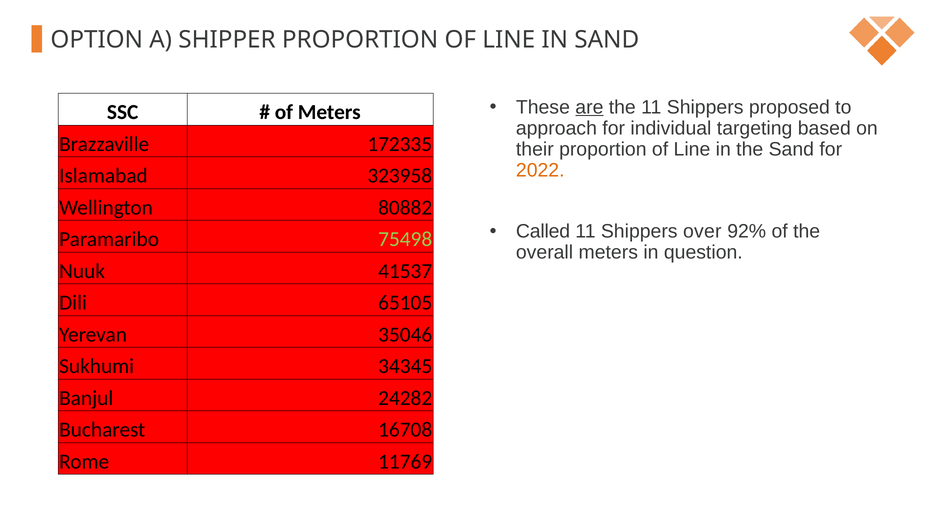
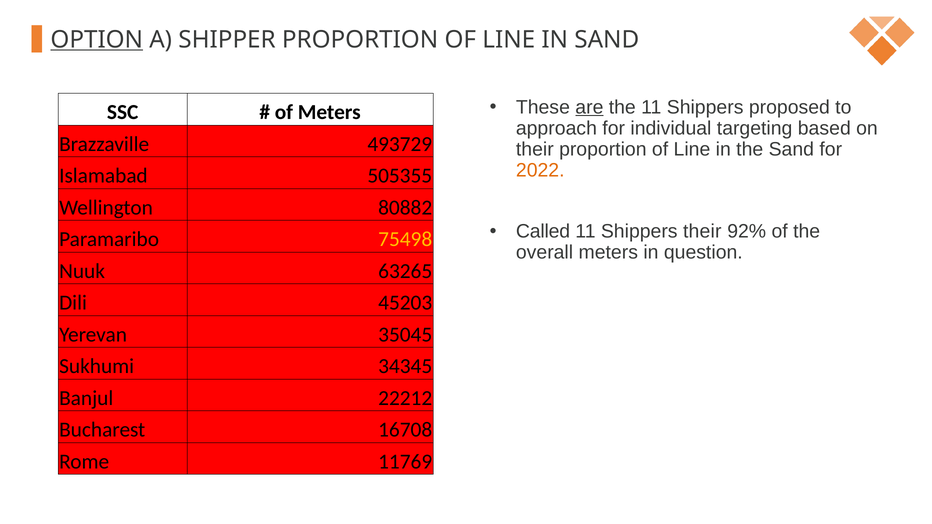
OPTION underline: none -> present (97, 40)
172335: 172335 -> 493729 (400, 144)
323958: 323958 -> 505355 (400, 176)
Shippers over: over -> their (702, 232)
75498 colour: light green -> yellow (405, 239)
41537: 41537 -> 63265 (405, 271)
65105: 65105 -> 45203 (405, 303)
35046: 35046 -> 35045 (405, 335)
24282: 24282 -> 22212 (405, 398)
